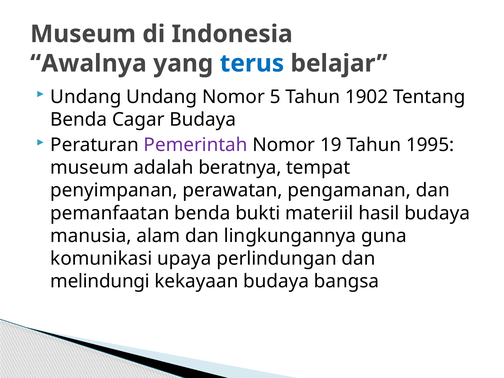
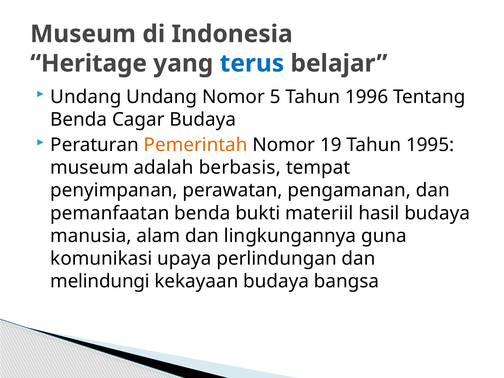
Awalnya: Awalnya -> Heritage (89, 63)
1902: 1902 -> 1996 (367, 97)
Pemerintah colour: purple -> orange (196, 145)
beratnya: beratnya -> berbasis (240, 168)
